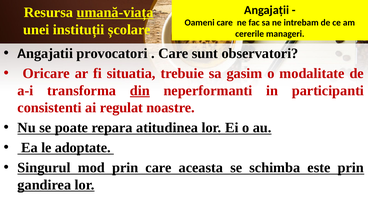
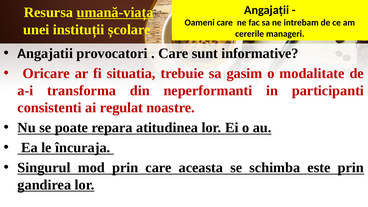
observatori: observatori -> informative (260, 53)
din underline: present -> none (140, 91)
adoptate: adoptate -> încuraja (83, 148)
